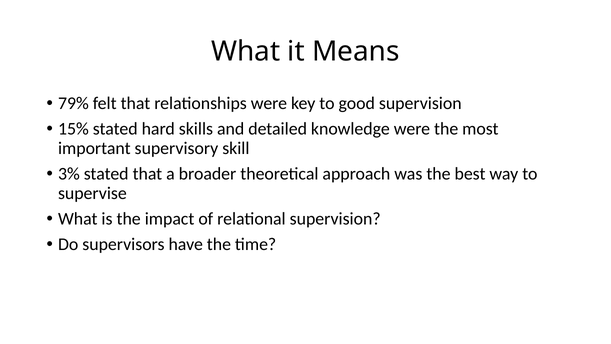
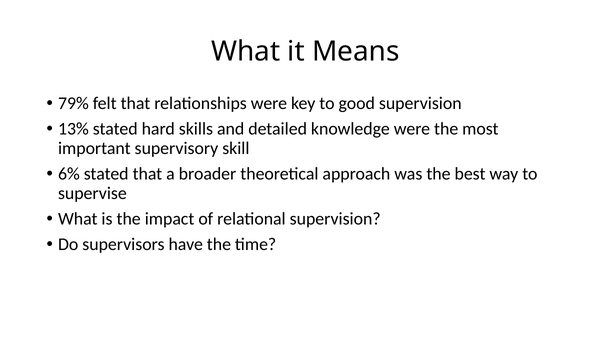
15%: 15% -> 13% (73, 129)
3%: 3% -> 6% (69, 174)
